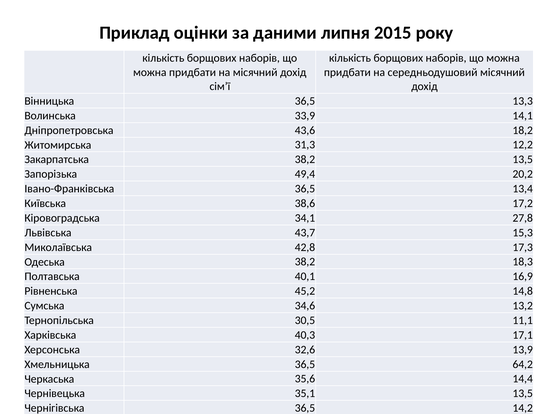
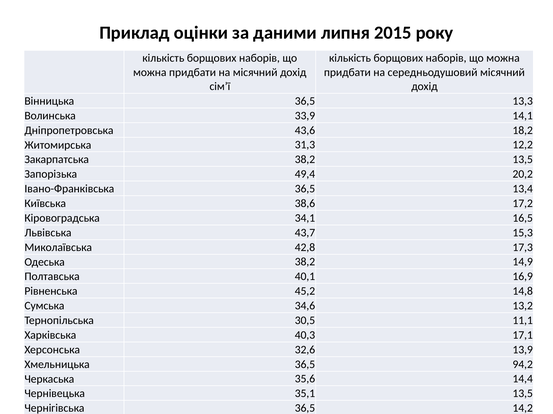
27,8: 27,8 -> 16,5 (523, 218)
18,3: 18,3 -> 14,9 (523, 262)
64,2: 64,2 -> 94,2 (523, 365)
